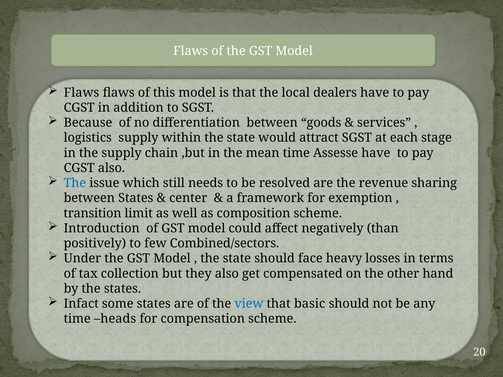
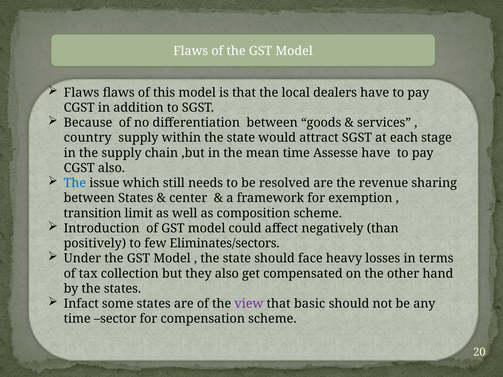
logistics: logistics -> country (88, 138)
Combined/sectors: Combined/sectors -> Eliminates/sectors (225, 244)
view colour: blue -> purple (249, 304)
heads: heads -> sector (115, 319)
